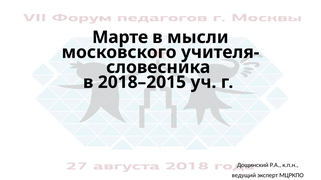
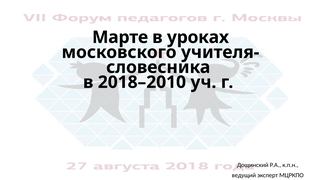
мысли: мысли -> уроках (198, 37)
2018–2015: 2018–2015 -> 2018–2010 (142, 82)
